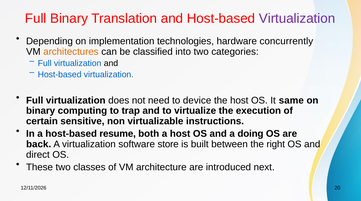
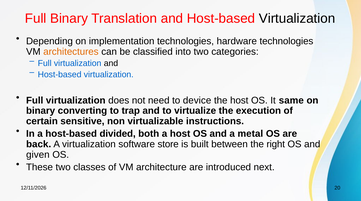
Virtualization colour: purple -> black (297, 18)
hardware concurrently: concurrently -> technologies (286, 41)
computing: computing -> converting (82, 111)
resume: resume -> divided (118, 134)
doing: doing -> metal (250, 134)
direct: direct -> given (38, 154)
